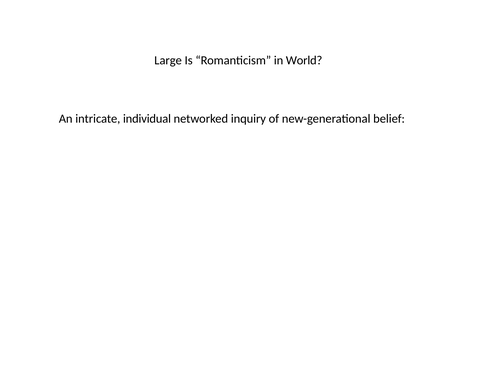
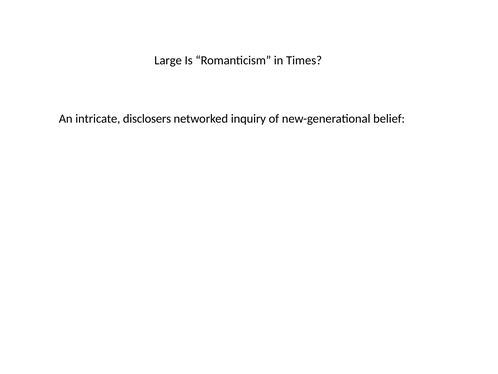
World: World -> Times (304, 60)
individual: individual -> disclosers (147, 119)
